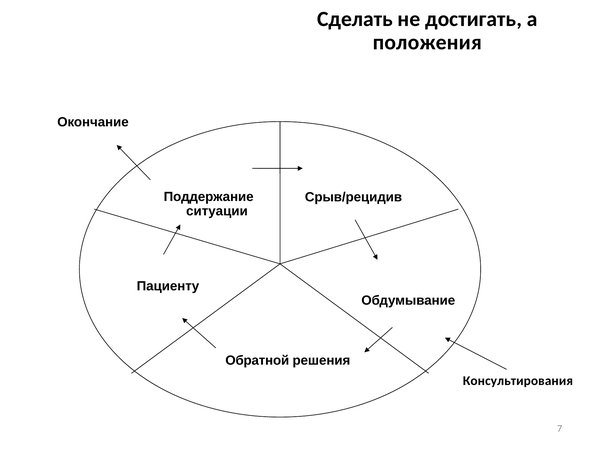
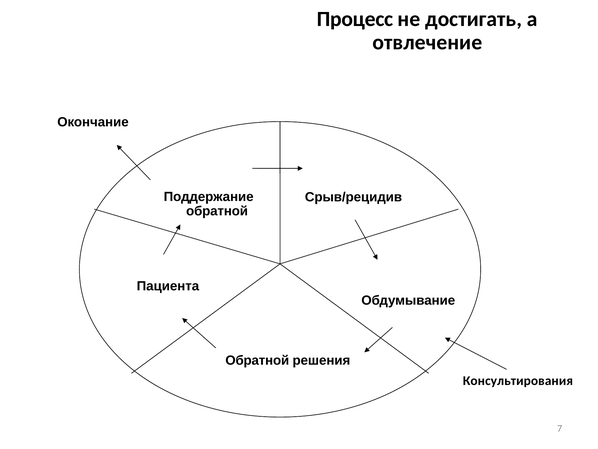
Сделать: Сделать -> Процесс (355, 19)
положения: положения -> отвлечение (427, 42)
ситуации: ситуации -> обратной (217, 211)
Пациенту: Пациенту -> Пациента (168, 286)
